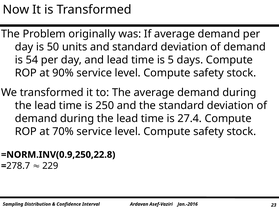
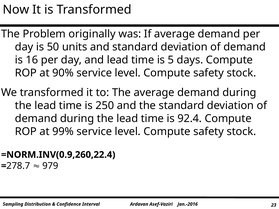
54: 54 -> 16 (32, 60)
27.4: 27.4 -> 92.4 (190, 119)
70%: 70% -> 99% (63, 132)
=NORM.INV(0.9,250,22.8: =NORM.INV(0.9,250,22.8 -> =NORM.INV(0.9,260,22.4 (58, 155)
229: 229 -> 979 (50, 166)
